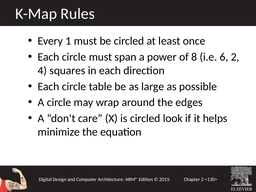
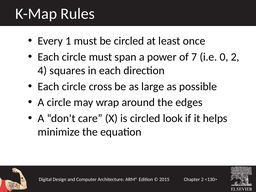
8: 8 -> 7 (194, 57)
6: 6 -> 0 (224, 57)
table: table -> cross (100, 86)
